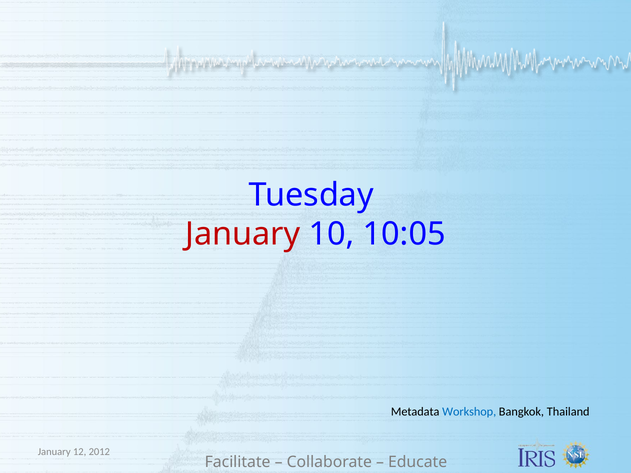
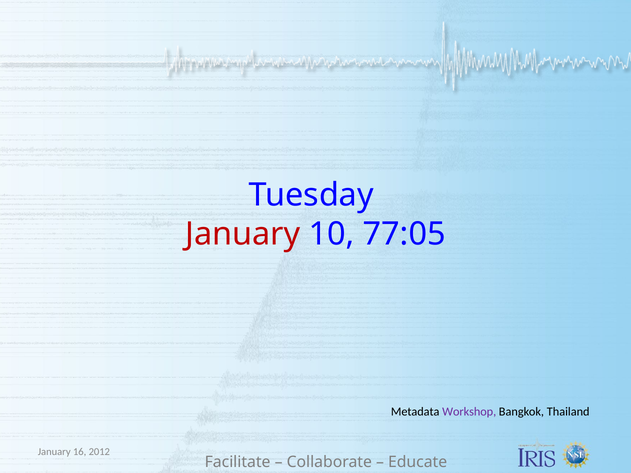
10:05: 10:05 -> 77:05 (404, 234)
Workshop colour: blue -> purple (469, 412)
12: 12 -> 16 (80, 452)
